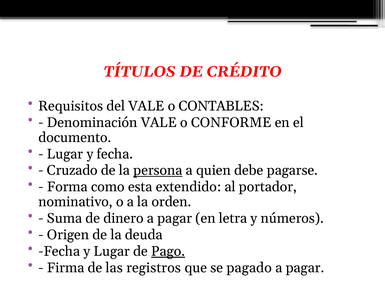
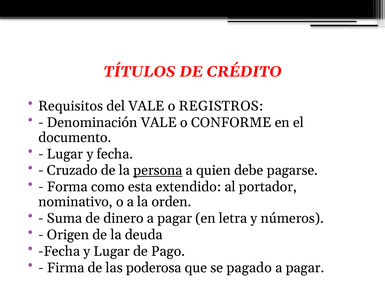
CONTABLES: CONTABLES -> REGISTROS (221, 106)
Pago underline: present -> none (168, 251)
registros: registros -> poderosa (154, 267)
